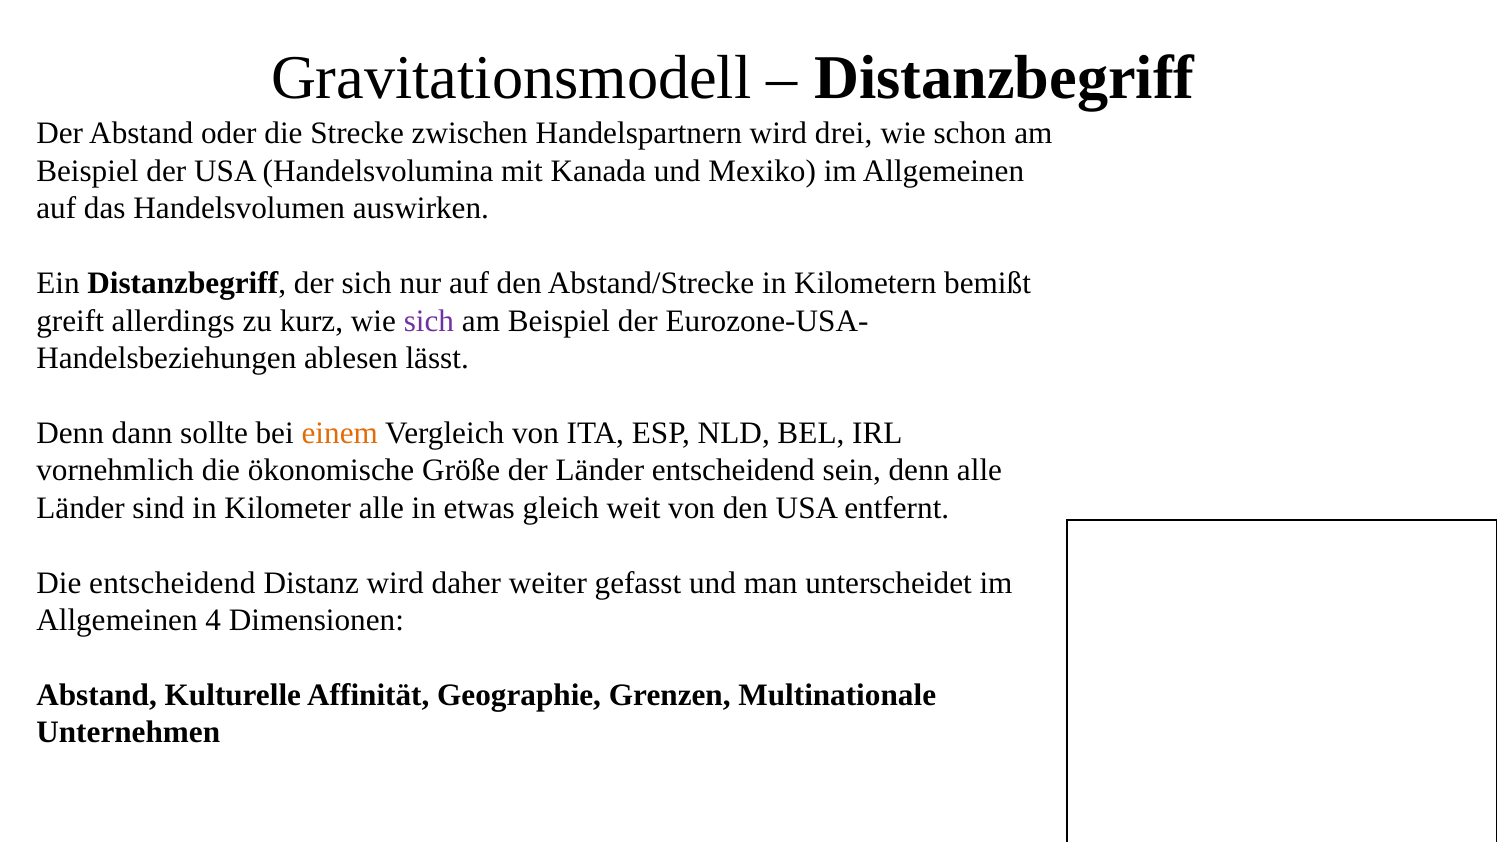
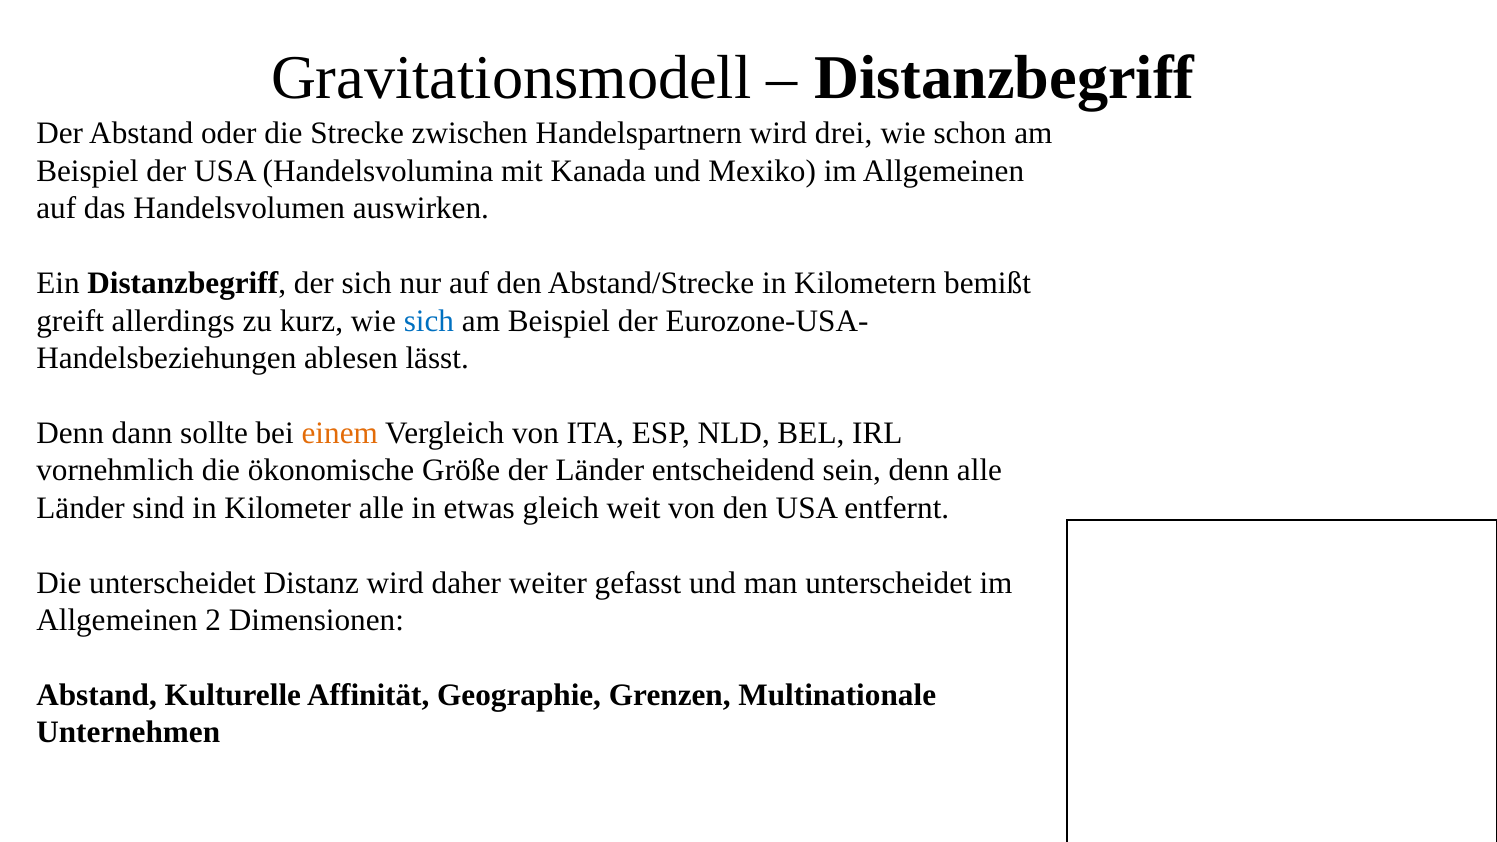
sich colour: purple -> blue (429, 321)
Die entscheidend: entscheidend -> unterscheidet (172, 583)
4: 4 -> 2 (213, 620)
